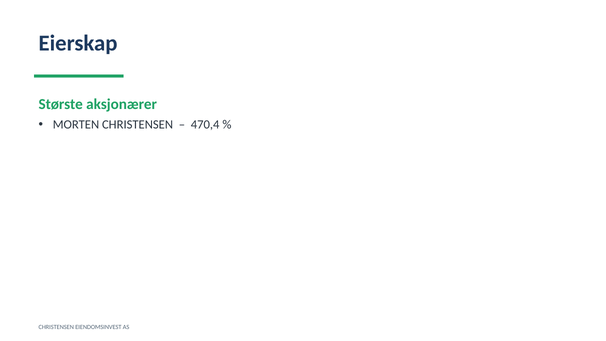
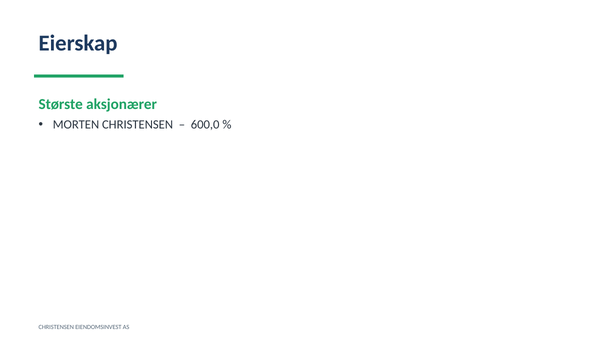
470,4: 470,4 -> 600,0 (205, 125)
